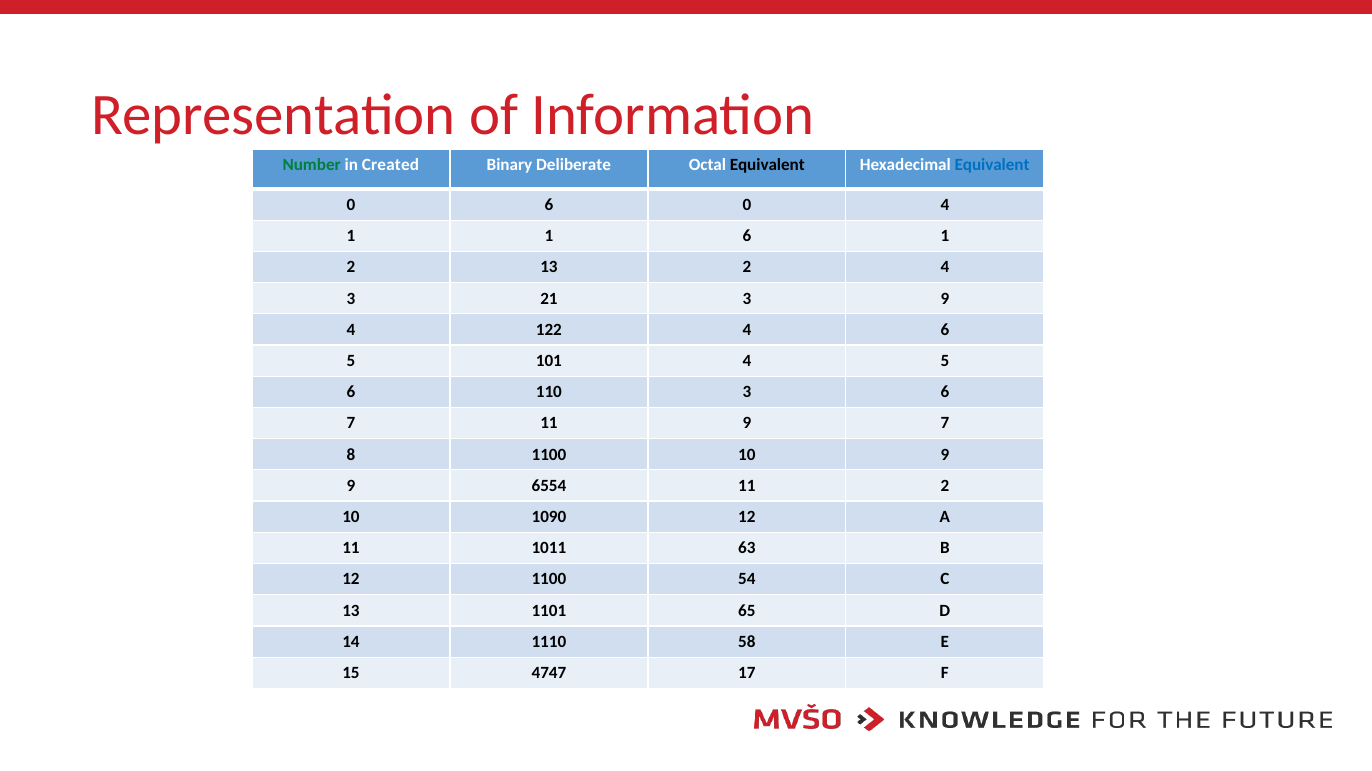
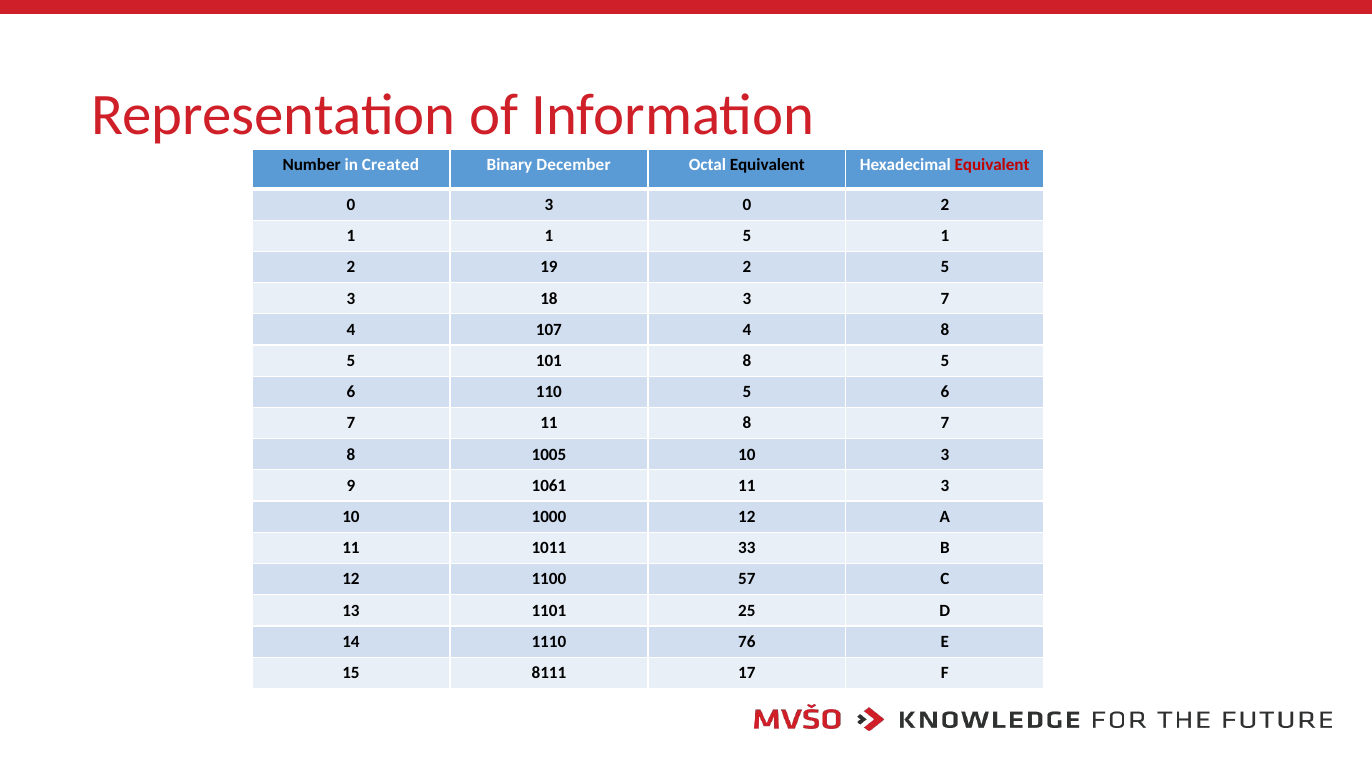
Number colour: green -> black (312, 165)
Deliberate: Deliberate -> December (573, 165)
Equivalent colour: blue -> red (992, 165)
0 6: 6 -> 3 (549, 205)
0 4: 4 -> 2 (945, 205)
1 6: 6 -> 5 (747, 236)
2 13: 13 -> 19 (549, 267)
2 4: 4 -> 5 (945, 267)
21: 21 -> 18 (549, 299)
3 9: 9 -> 7 (945, 299)
122: 122 -> 107 (549, 330)
4 6: 6 -> 8 (945, 330)
101 4: 4 -> 8 (747, 361)
110 3: 3 -> 5 (747, 392)
11 9: 9 -> 8 (747, 424)
8 1100: 1100 -> 1005 (549, 455)
10 9: 9 -> 3 (945, 455)
6554: 6554 -> 1061 (549, 486)
11 2: 2 -> 3 (945, 486)
1090: 1090 -> 1000 (549, 517)
63: 63 -> 33 (747, 549)
54: 54 -> 57 (747, 580)
65: 65 -> 25 (747, 611)
58: 58 -> 76 (747, 642)
4747: 4747 -> 8111 (549, 674)
